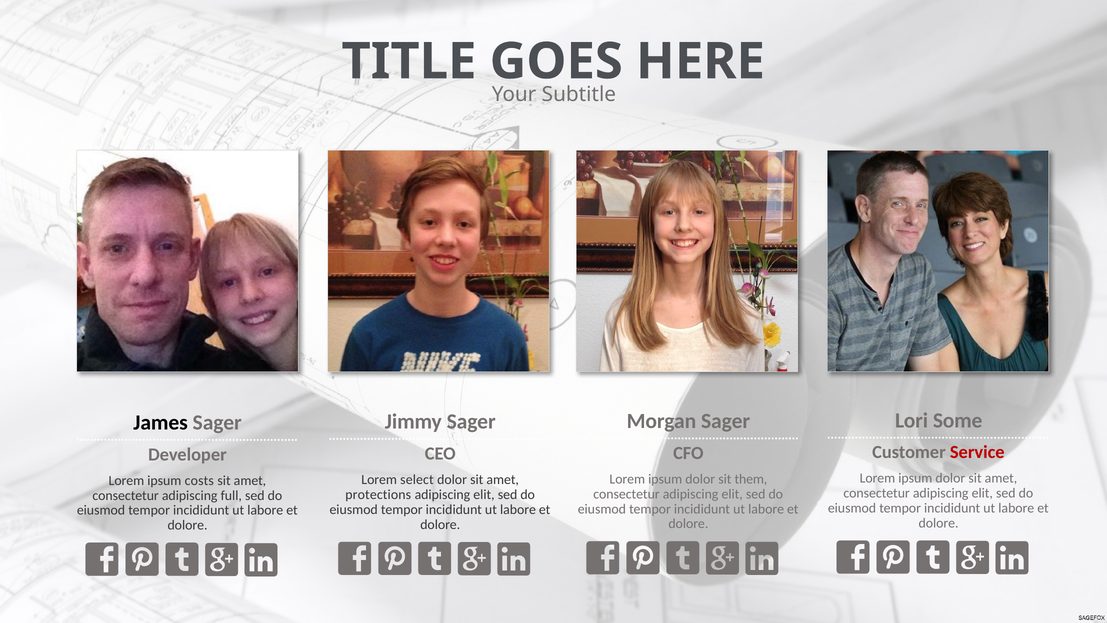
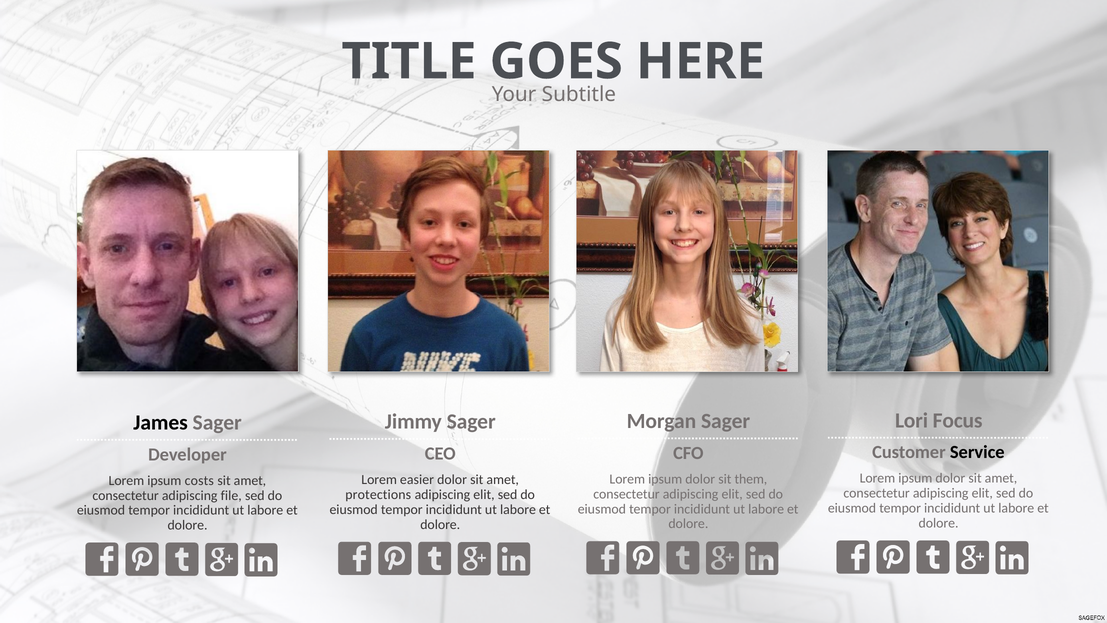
Some: Some -> Focus (958, 420)
Service colour: red -> black (977, 452)
select: select -> easier (417, 479)
full: full -> file (231, 495)
